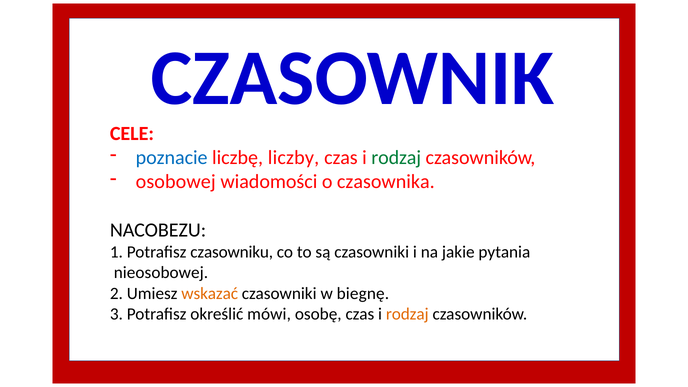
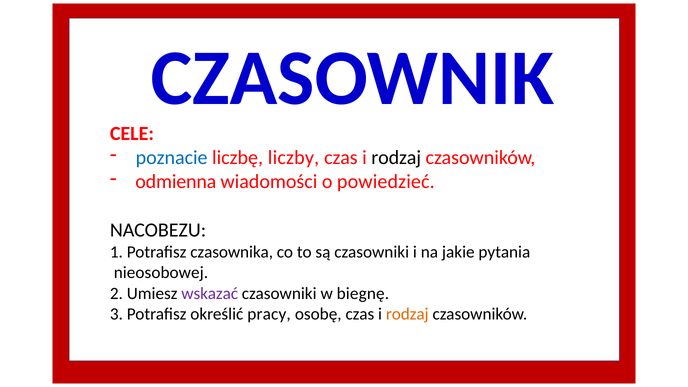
rodzaj colour: green -> black (396, 158)
osobowej: osobowej -> odmienna (176, 182)
czasownika: czasownika -> powiedzieć (386, 182)
czasowniku: czasowniku -> czasownika (232, 252)
wskazać colour: orange -> purple (210, 293)
mówi: mówi -> pracy (269, 314)
